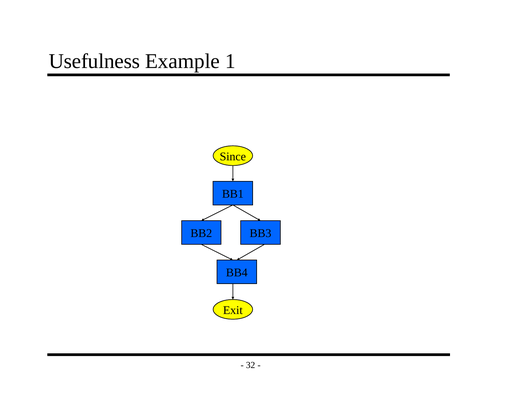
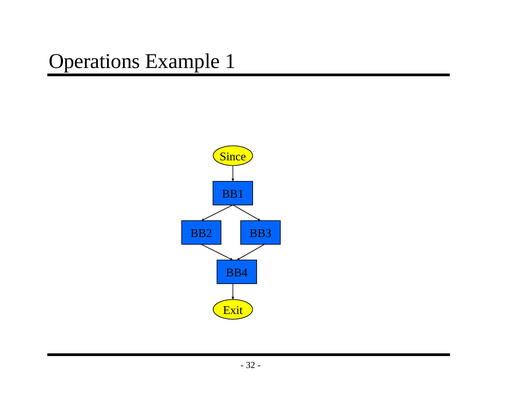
Usefulness: Usefulness -> Operations (94, 61)
